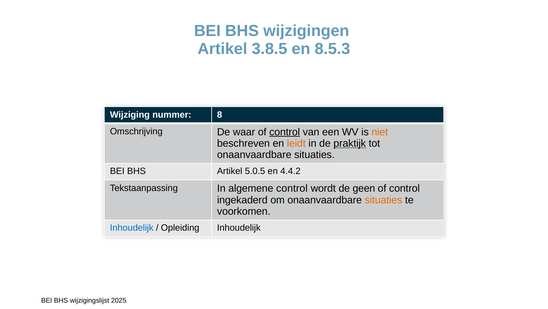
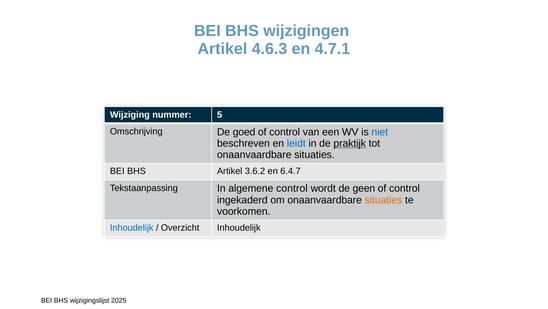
3.8.5: 3.8.5 -> 4.6.3 (269, 49)
8.5.3: 8.5.3 -> 4.7.1 (332, 49)
8: 8 -> 5 (220, 114)
waar: waar -> goed (244, 132)
control underline: present -> none (285, 132)
niet colour: orange -> blue (380, 132)
leidt colour: orange -> blue (296, 143)
5.0.5: 5.0.5 -> 3.6.2 (255, 171)
4.4.2: 4.4.2 -> 6.4.7 (290, 171)
Opleiding: Opleiding -> Overzicht (180, 227)
